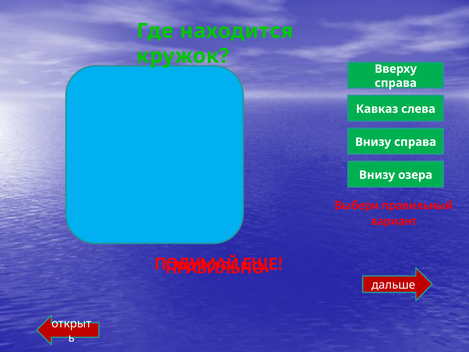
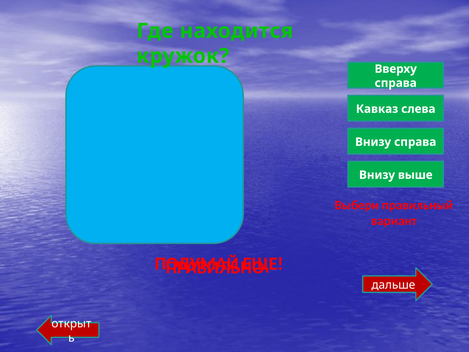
озера: озера -> выше (415, 175)
